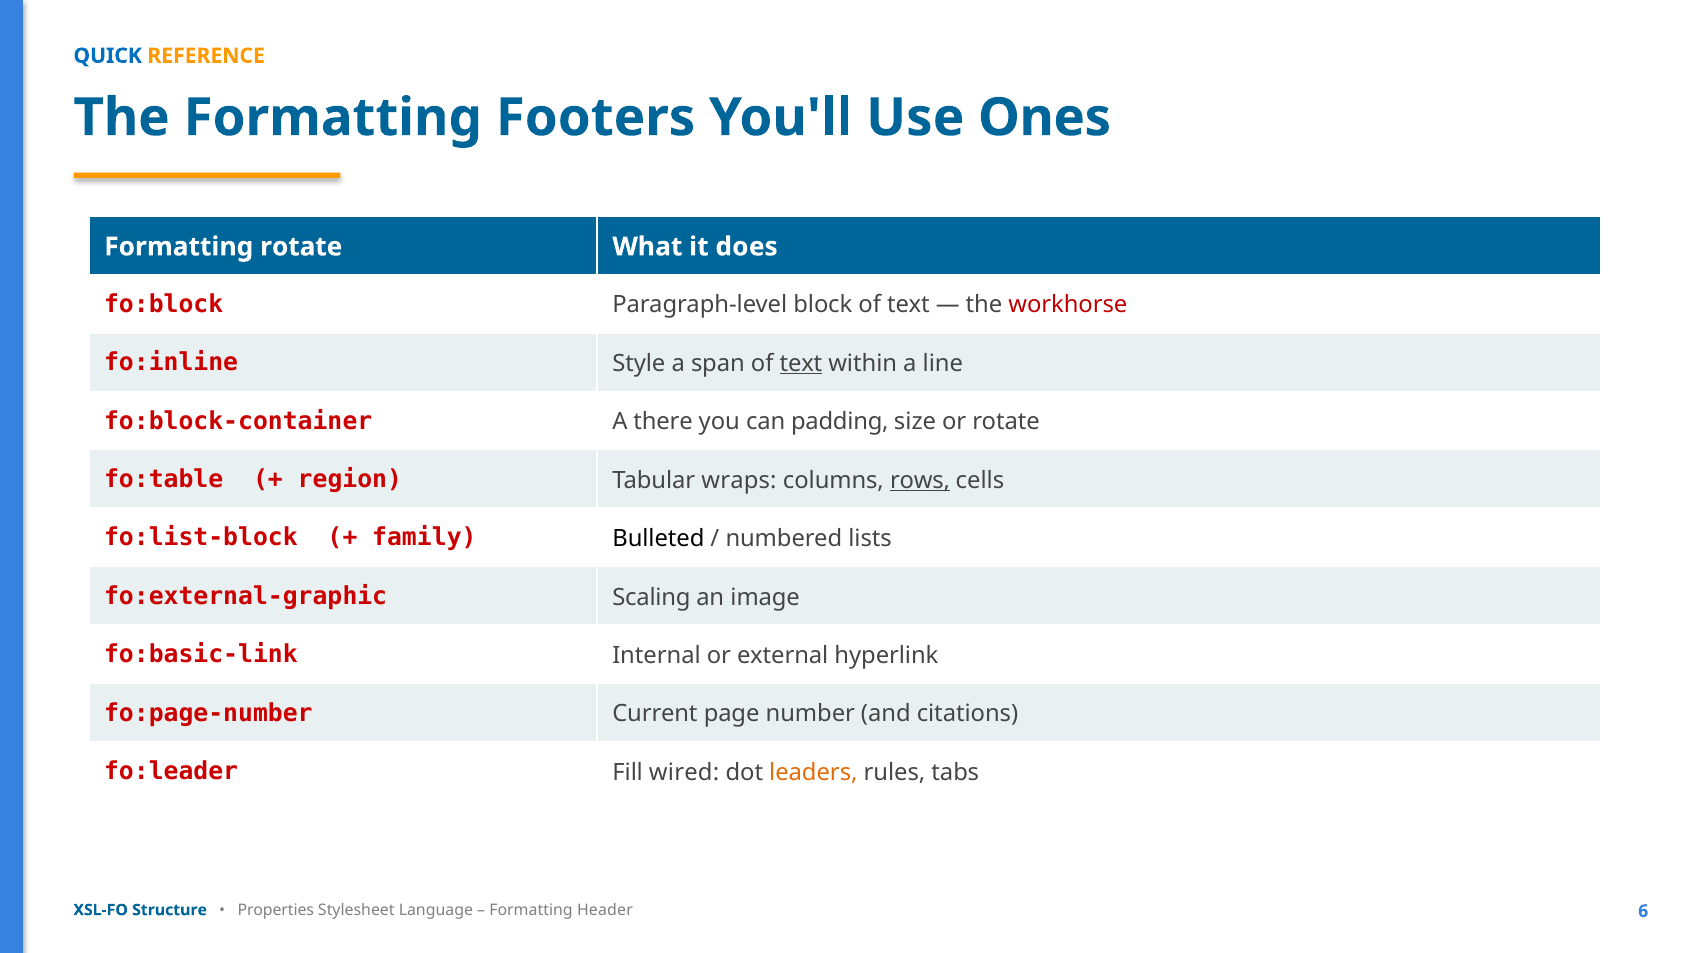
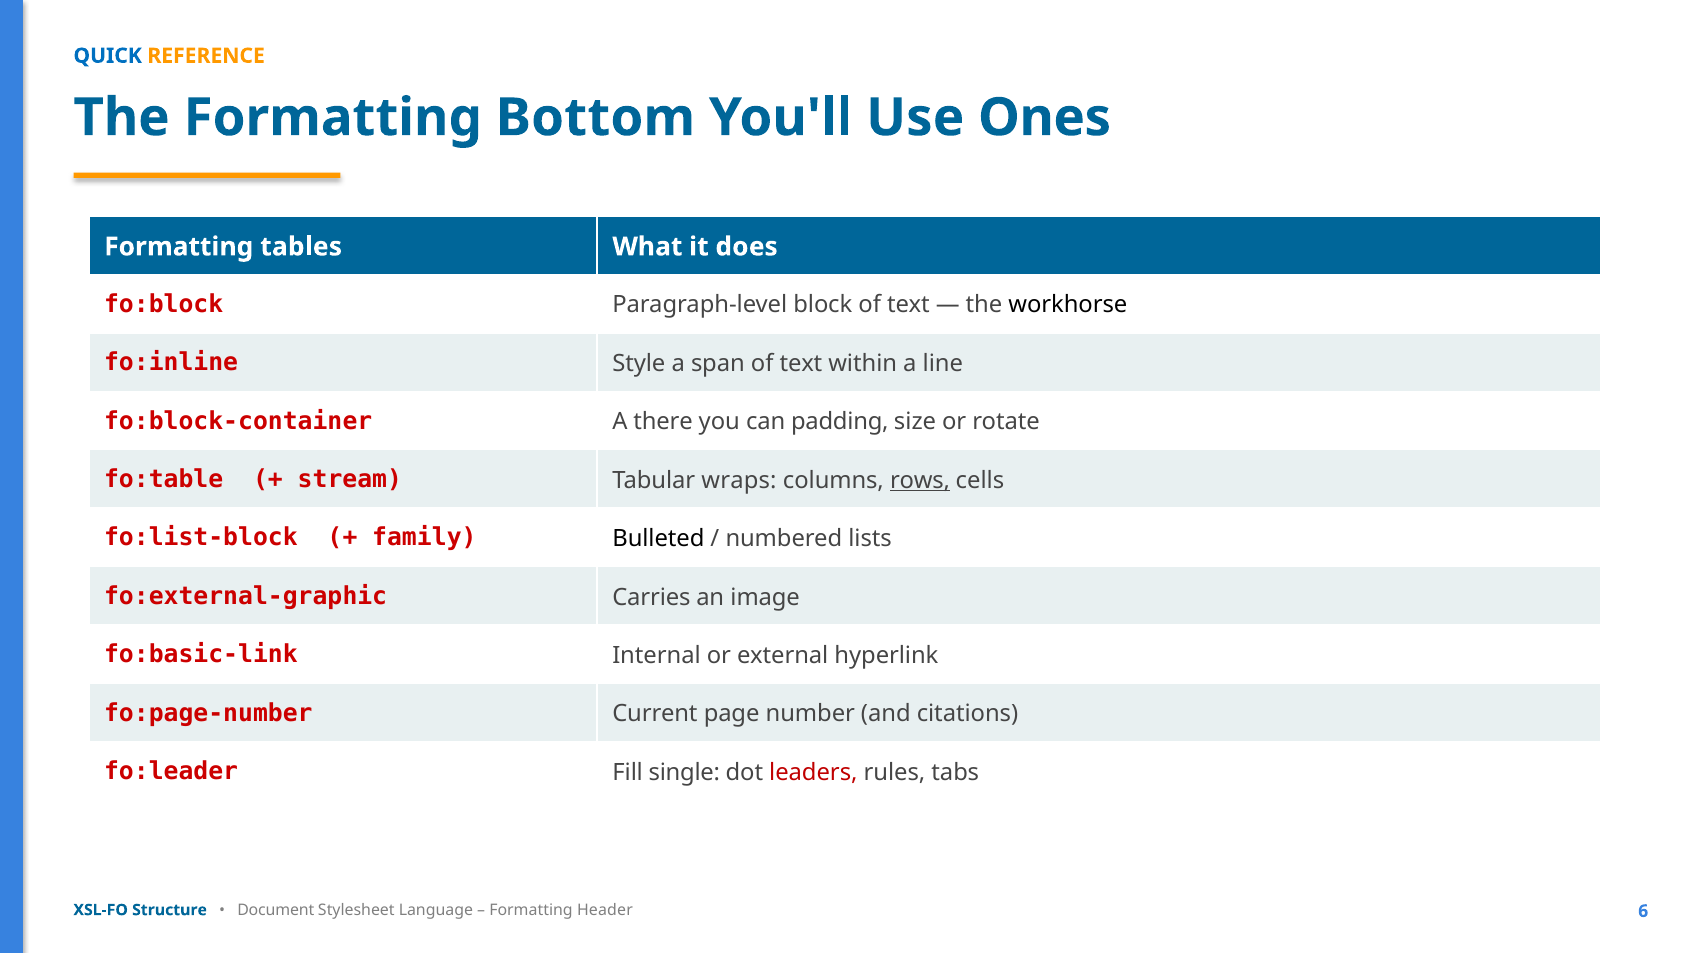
Footers: Footers -> Bottom (595, 118)
Formatting rotate: rotate -> tables (301, 247)
workhorse colour: red -> black (1068, 305)
text underline: present -> none (801, 363)
region: region -> stream (350, 479)
Scaling: Scaling -> Carries (651, 597)
wired: wired -> single (684, 772)
leaders colour: orange -> red (813, 772)
Properties: Properties -> Document (276, 910)
